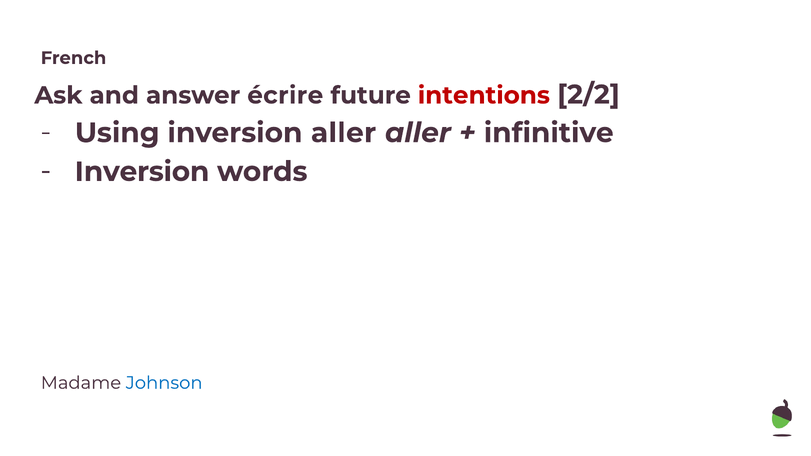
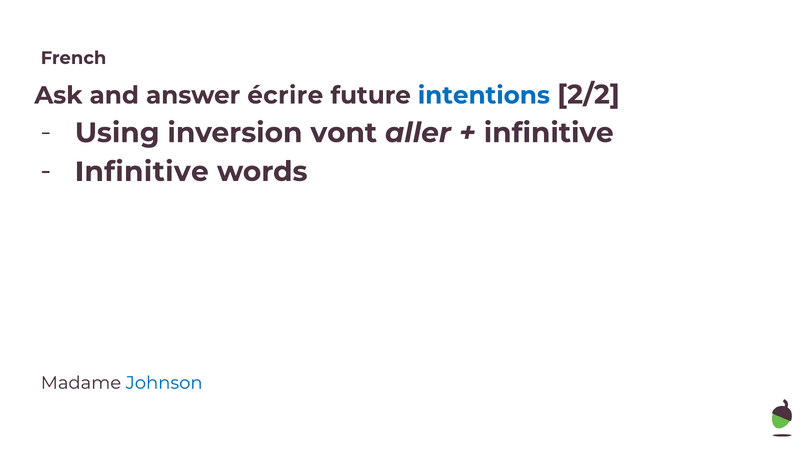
intentions colour: red -> blue (484, 95)
inversion aller: aller -> vont (344, 133)
Inversion: Inversion -> Infinitive (142, 172)
